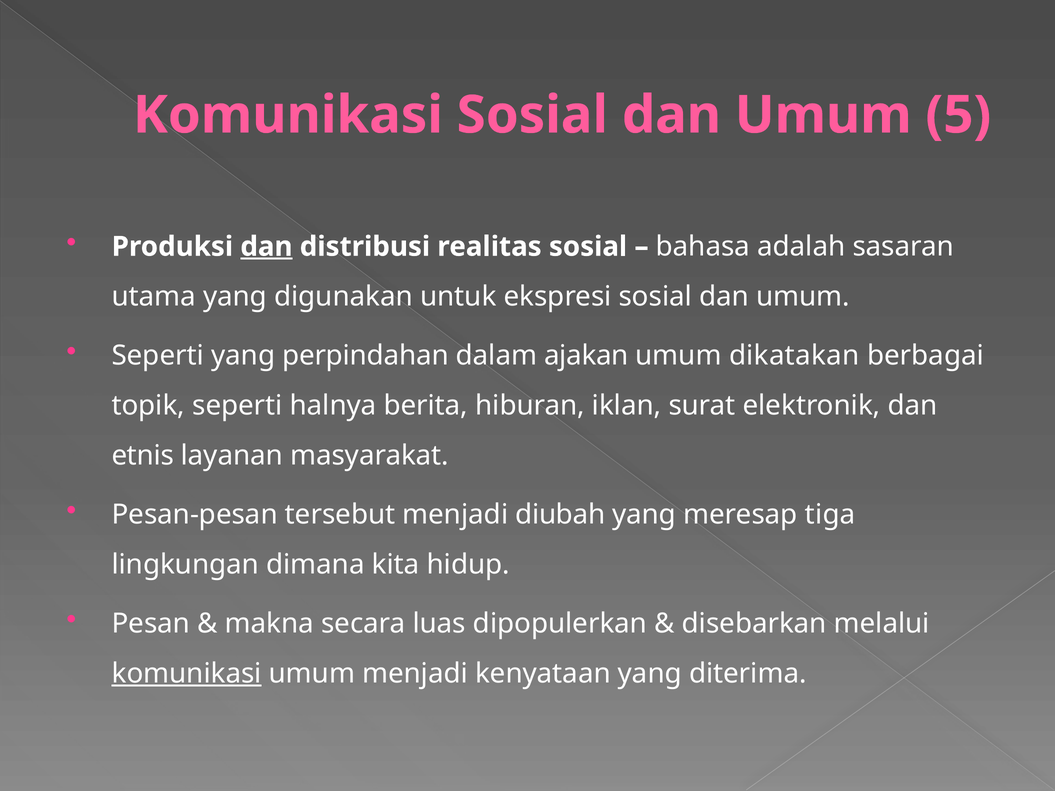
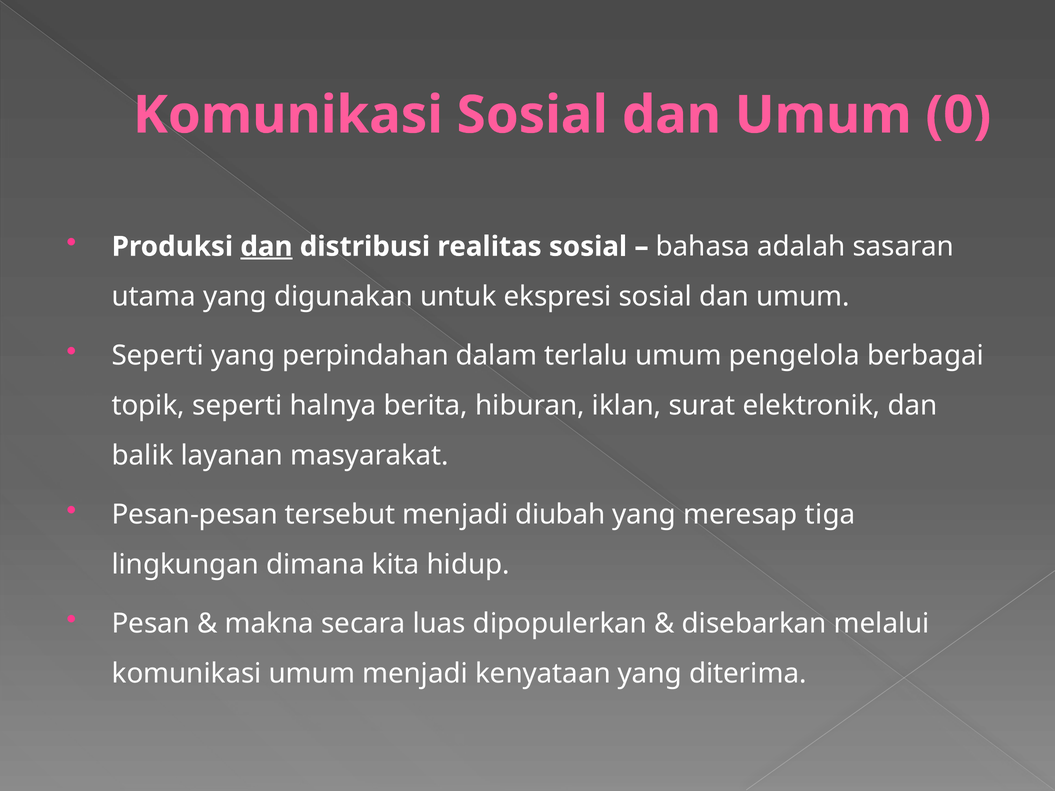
5: 5 -> 0 (958, 115)
ajakan: ajakan -> terlalu (586, 356)
dikatakan: dikatakan -> pengelola (794, 356)
etnis: etnis -> balik (143, 456)
komunikasi underline: present -> none (187, 674)
